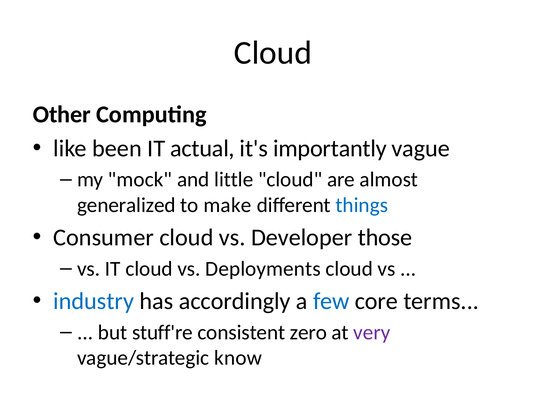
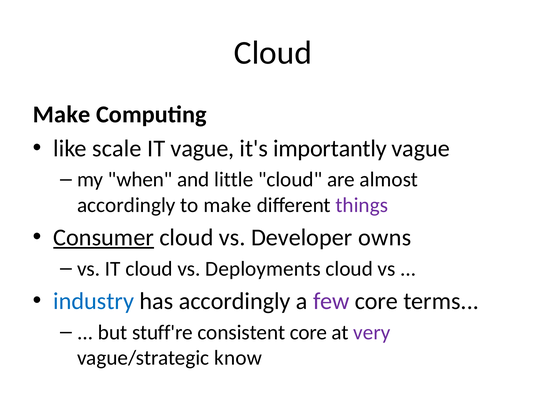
Other: Other -> Make (62, 115)
been: been -> scale (117, 149)
IT actual: actual -> vague (202, 149)
mock: mock -> when (140, 180)
generalized: generalized -> accordingly (126, 205)
things colour: blue -> purple (362, 205)
Consumer underline: none -> present (104, 238)
those: those -> owns (385, 238)
few colour: blue -> purple (331, 301)
consistent zero: zero -> core (308, 333)
